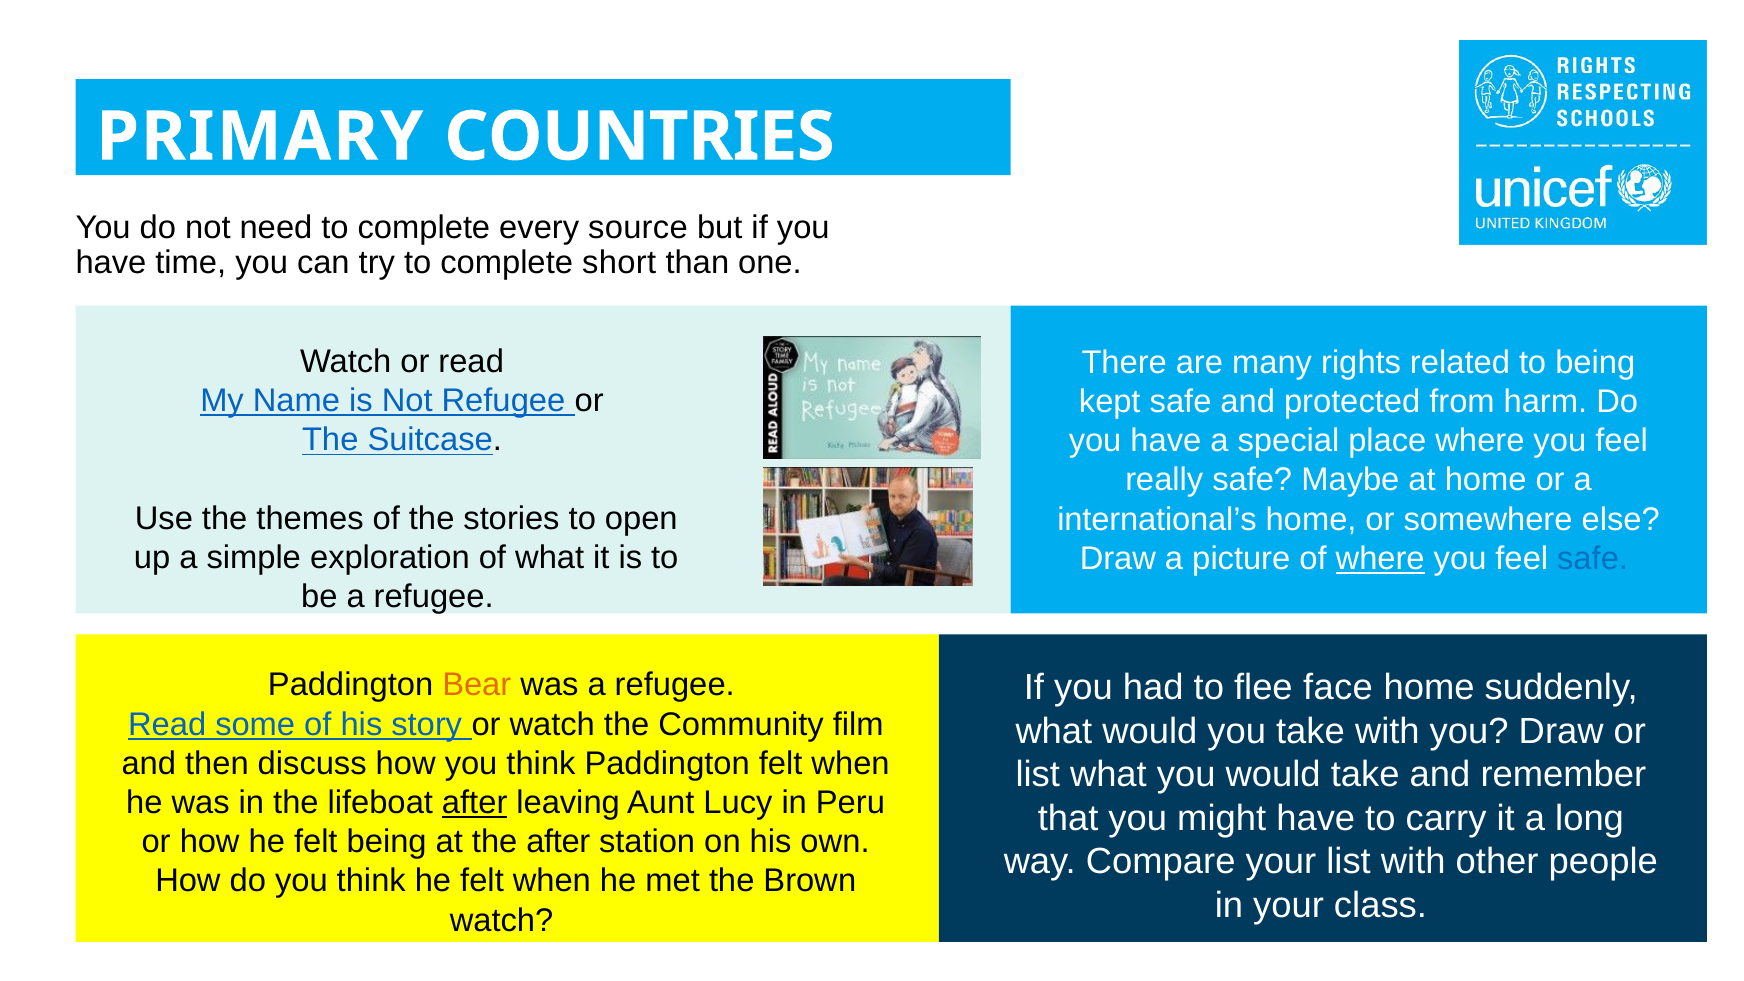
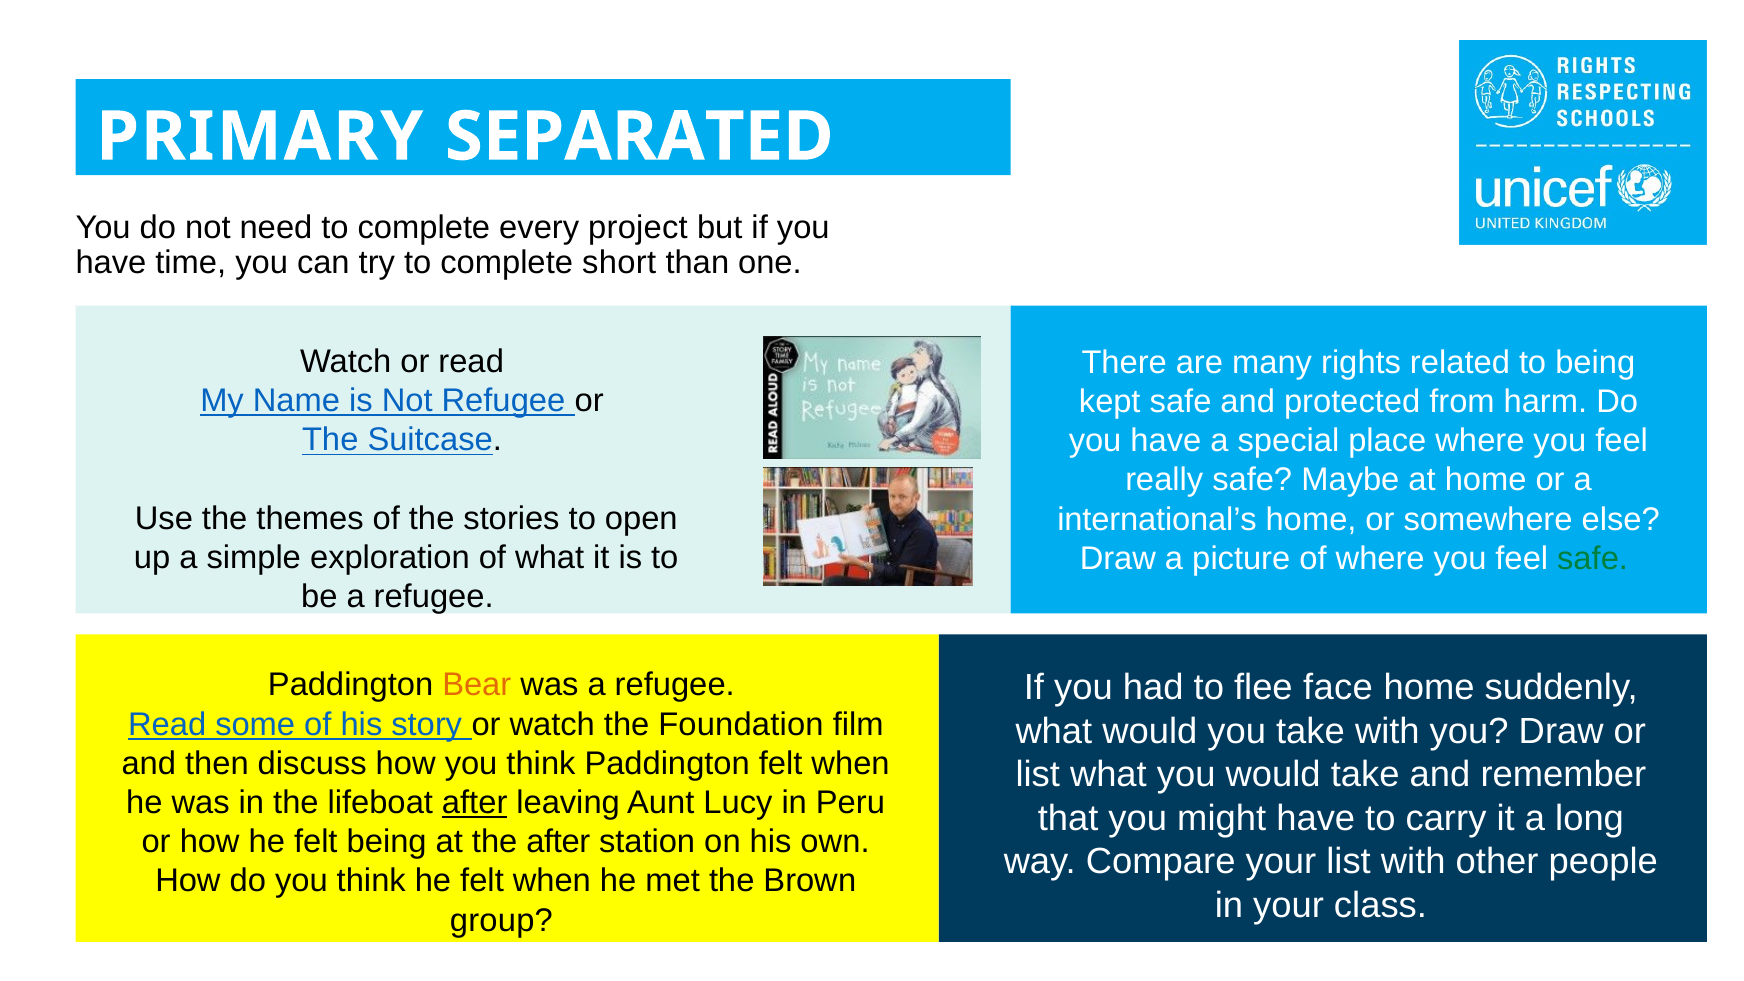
COUNTRIES: COUNTRIES -> SEPARATED (639, 137)
source: source -> project (638, 228)
where underline: present -> none (1380, 559)
safe colour: blue -> green (1593, 559)
Community: Community -> Foundation (741, 724)
watch: watch -> group (501, 920)
